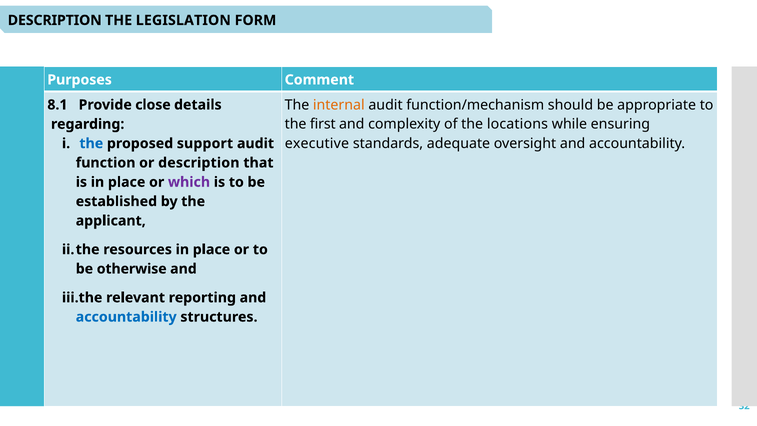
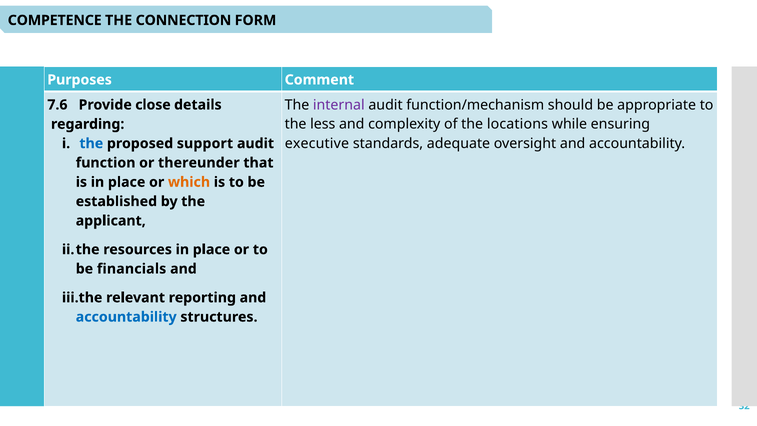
DESCRIPTION: DESCRIPTION -> COMPETENCE (55, 20)
LEGISLATION: LEGISLATION -> CONNECTION (183, 20)
internal colour: orange -> purple (339, 105)
8.1: 8.1 -> 7.6 (57, 105)
first: first -> less (323, 124)
or description: description -> thereunder (199, 163)
which colour: purple -> orange (189, 182)
otherwise: otherwise -> financials (132, 269)
